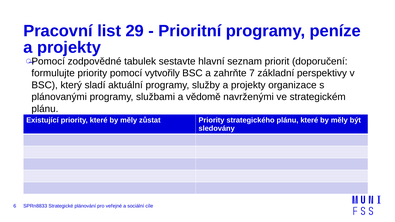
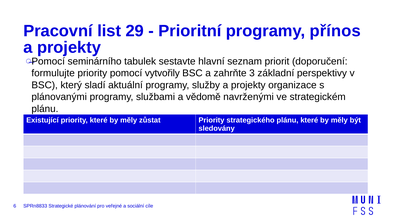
peníze: peníze -> přínos (335, 31)
zodpovědné: zodpovědné -> seminárního (95, 61)
7: 7 -> 3 (252, 73)
